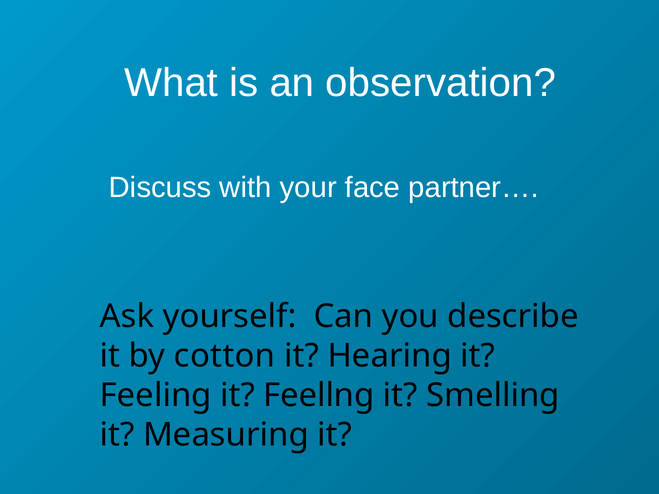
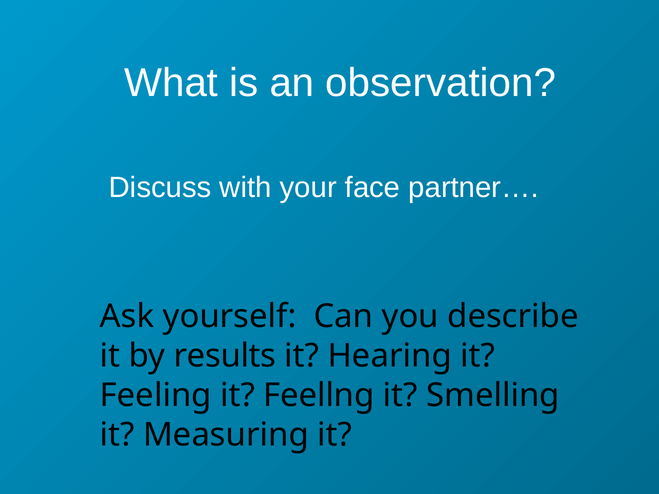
cotton: cotton -> results (225, 356)
